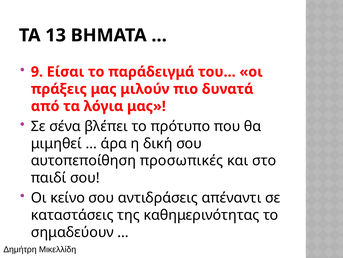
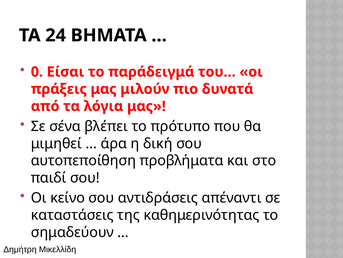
13: 13 -> 24 (56, 35)
9: 9 -> 0 (37, 72)
προσωπικές: προσωπικές -> προβλήματα (182, 160)
